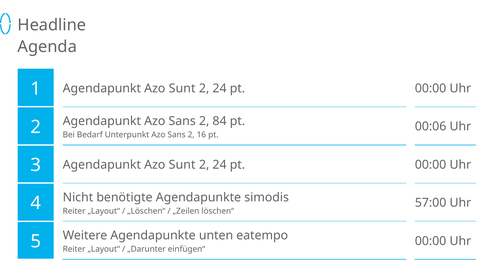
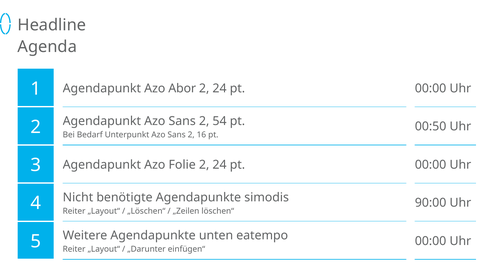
1 Agendapunkt Azo Sunt: Sunt -> Abor (182, 89)
84: 84 -> 54 (220, 121)
00:06: 00:06 -> 00:50 (431, 127)
3 Agendapunkt Azo Sunt: Sunt -> Folie (182, 165)
57:00: 57:00 -> 90:00 (431, 203)
